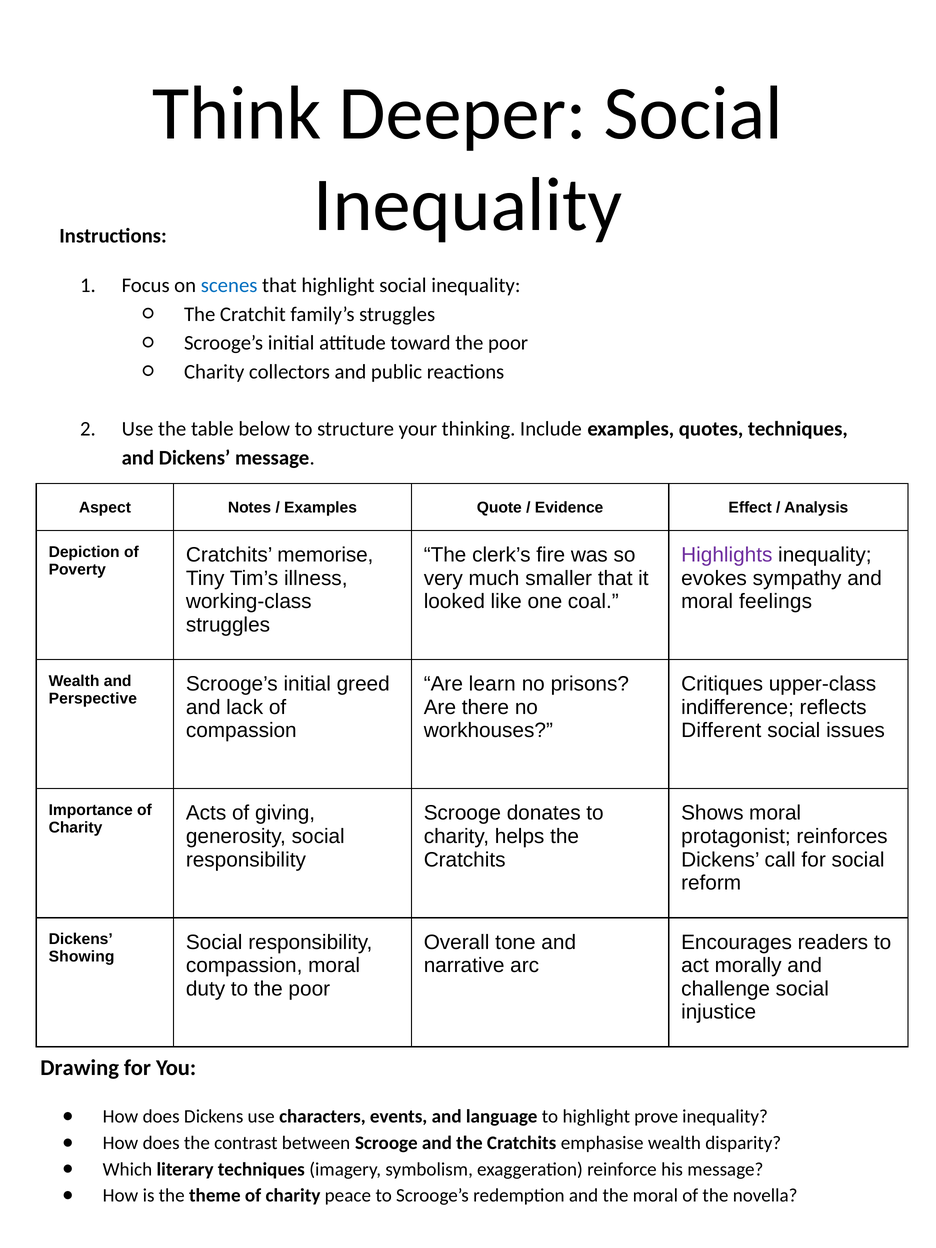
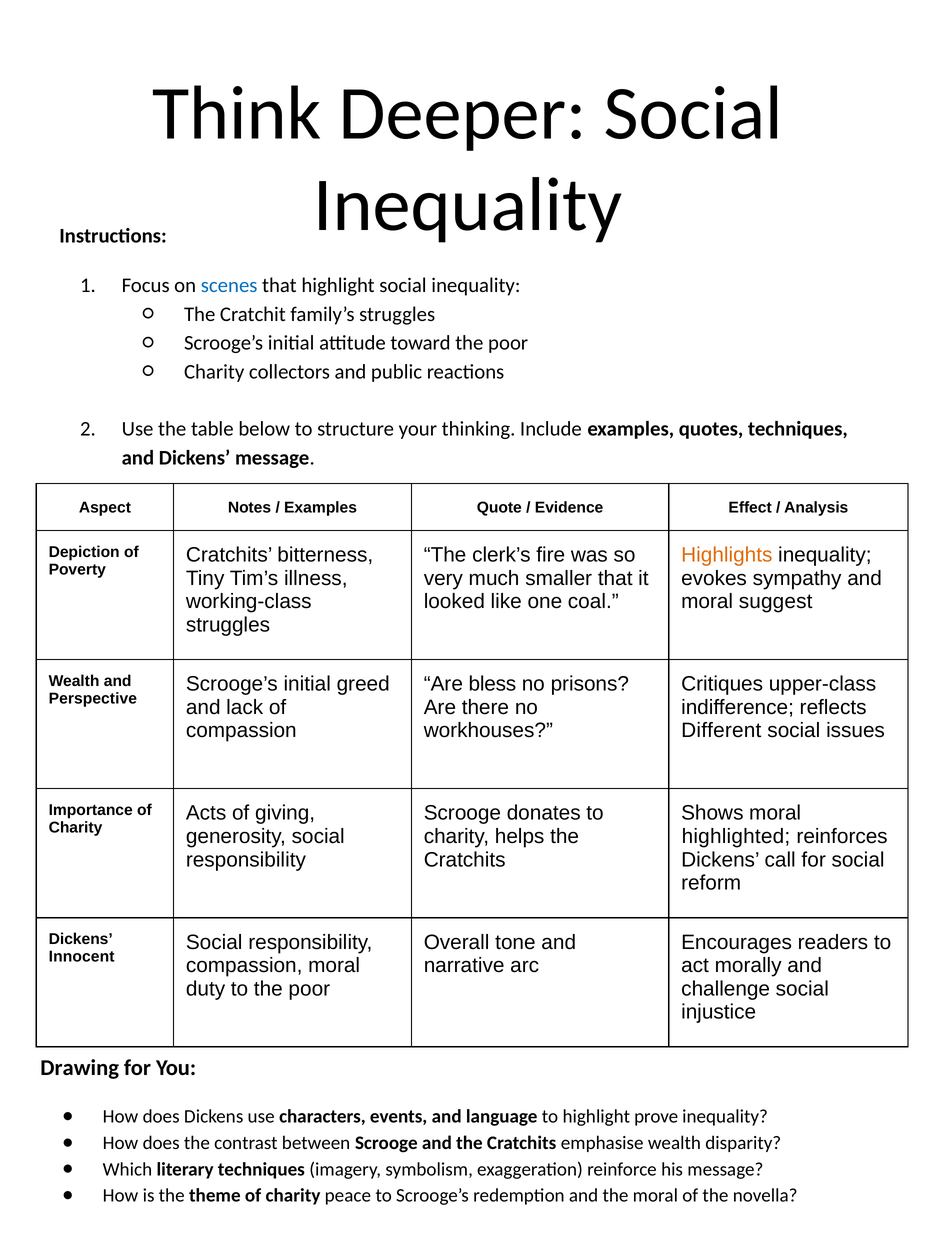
memorise: memorise -> bitterness (325, 555)
Highlights colour: purple -> orange (727, 555)
feelings: feelings -> suggest (776, 602)
learn: learn -> bless (492, 684)
protagonist: protagonist -> highlighted (736, 836)
Showing: Showing -> Innocent (82, 957)
